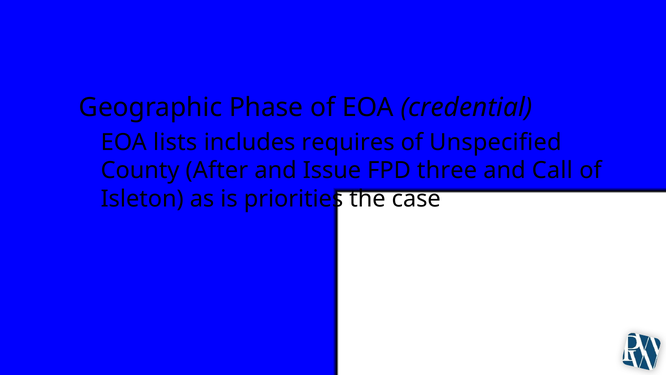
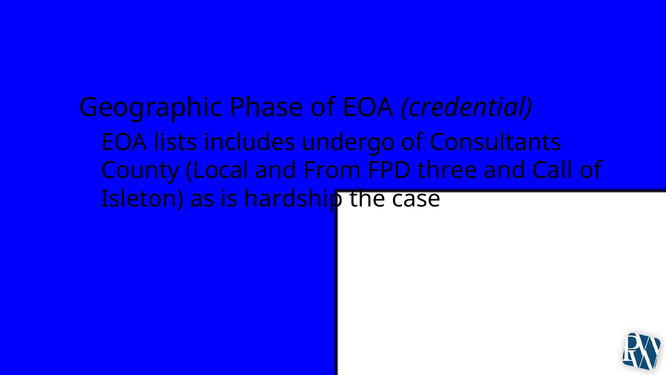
requires: requires -> undergo (348, 142)
Unspecified: Unspecified -> Consultants (495, 142)
After: After -> Local (217, 170)
Issue: Issue -> From (332, 170)
priorities: priorities -> hardship (293, 199)
